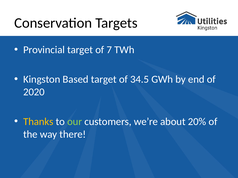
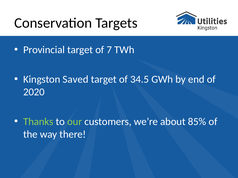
Based: Based -> Saved (76, 80)
Thanks colour: yellow -> light green (38, 122)
20%: 20% -> 85% (197, 122)
